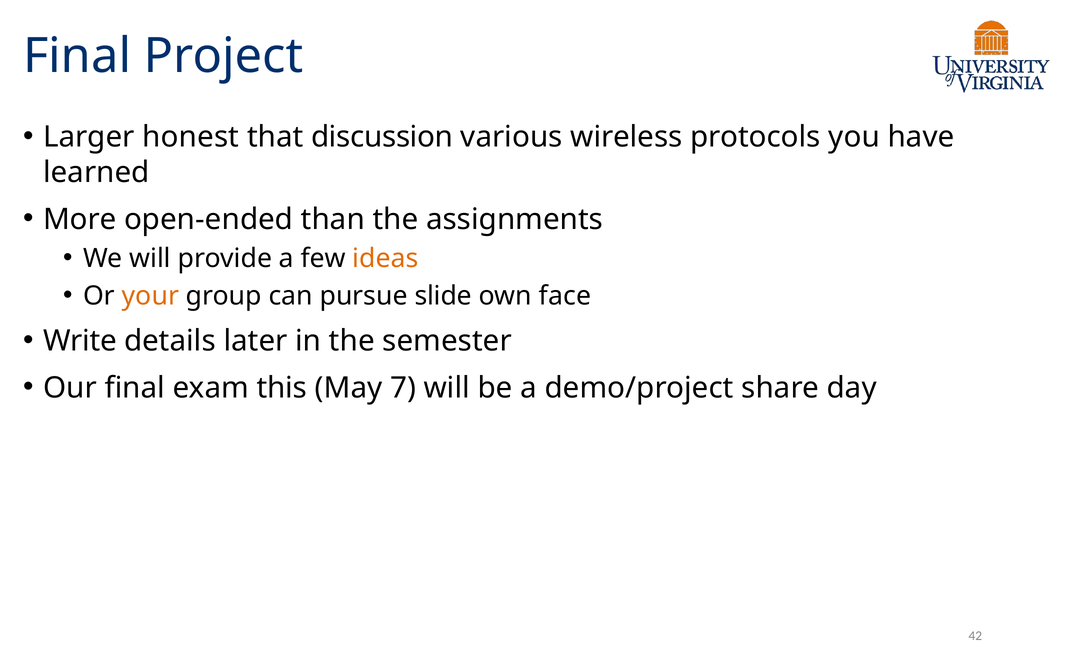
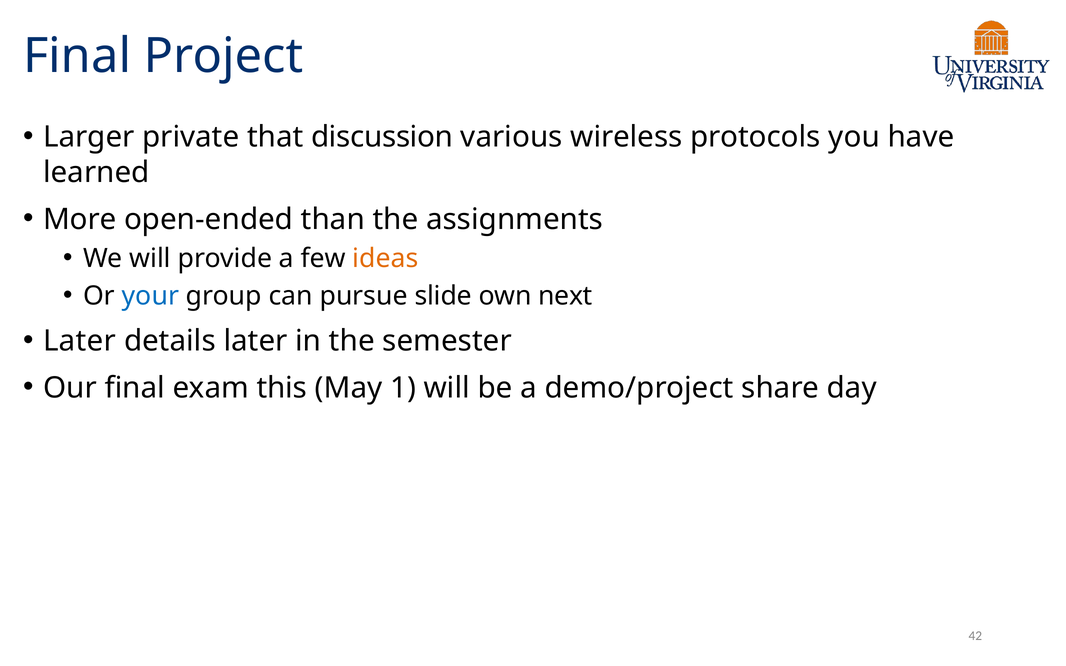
honest: honest -> private (191, 137)
your colour: orange -> blue (150, 296)
face: face -> next (565, 296)
Write: Write -> Later (80, 341)
7: 7 -> 1 (403, 388)
